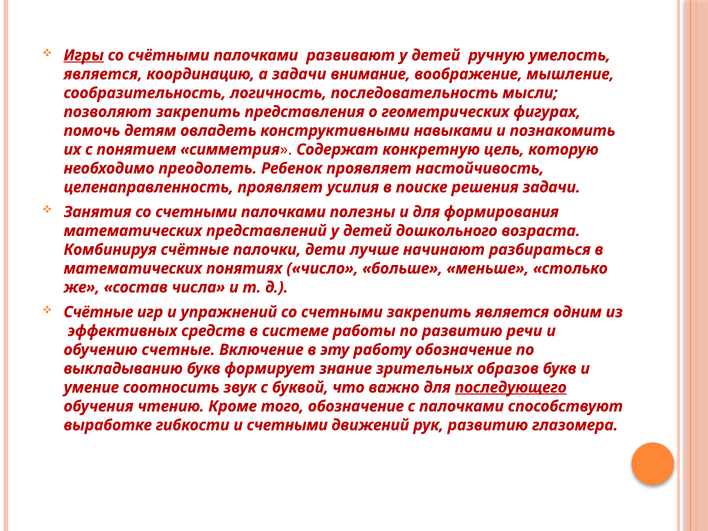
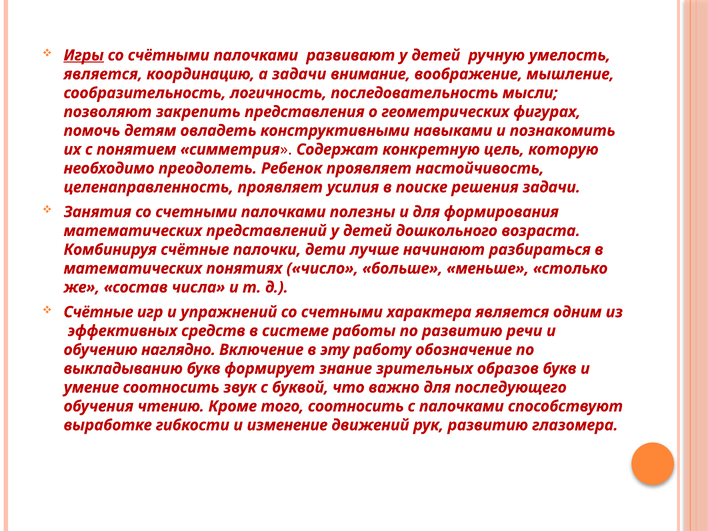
счетными закрепить: закрепить -> характера (429, 312)
счетные: счетные -> наглядно (178, 350)
последующего underline: present -> none (511, 387)
того обозначение: обозначение -> соотносить (356, 406)
и счетными: счетными -> изменение (287, 425)
